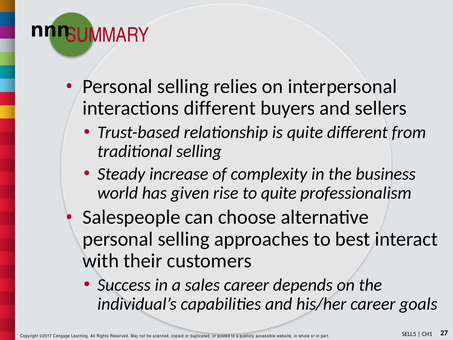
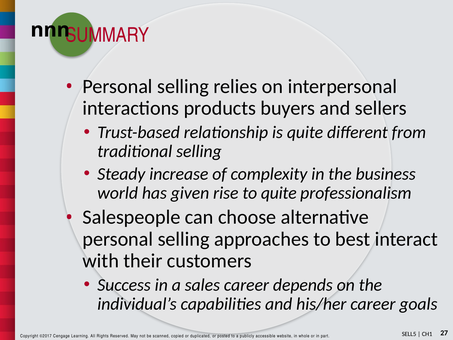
interactions different: different -> products (220, 108)
